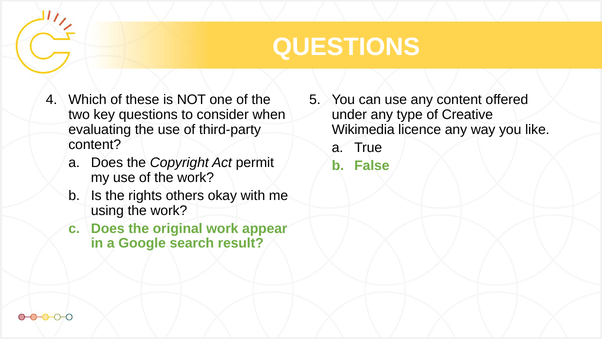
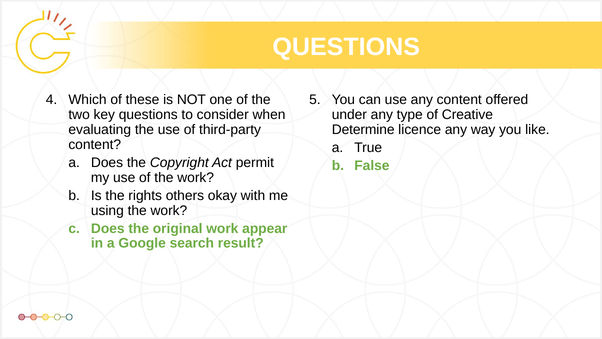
Wikimedia: Wikimedia -> Determine (363, 130)
